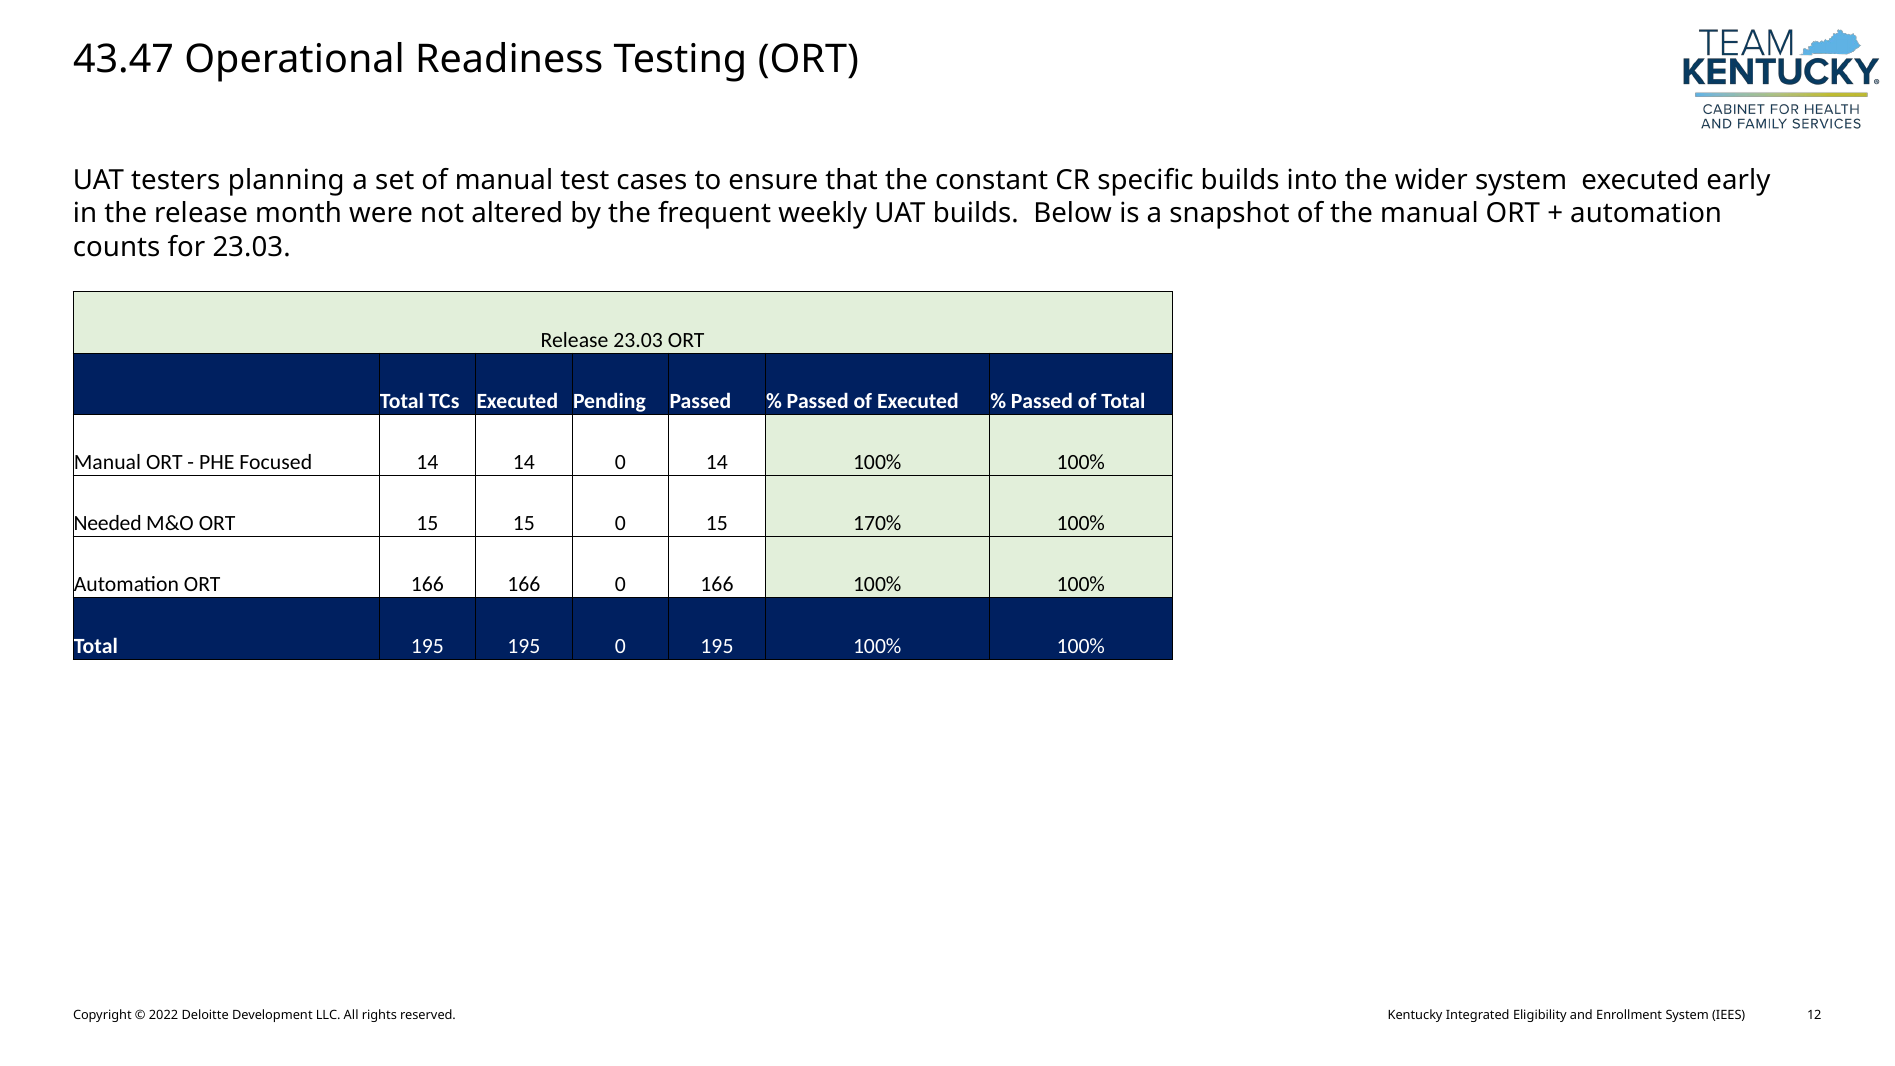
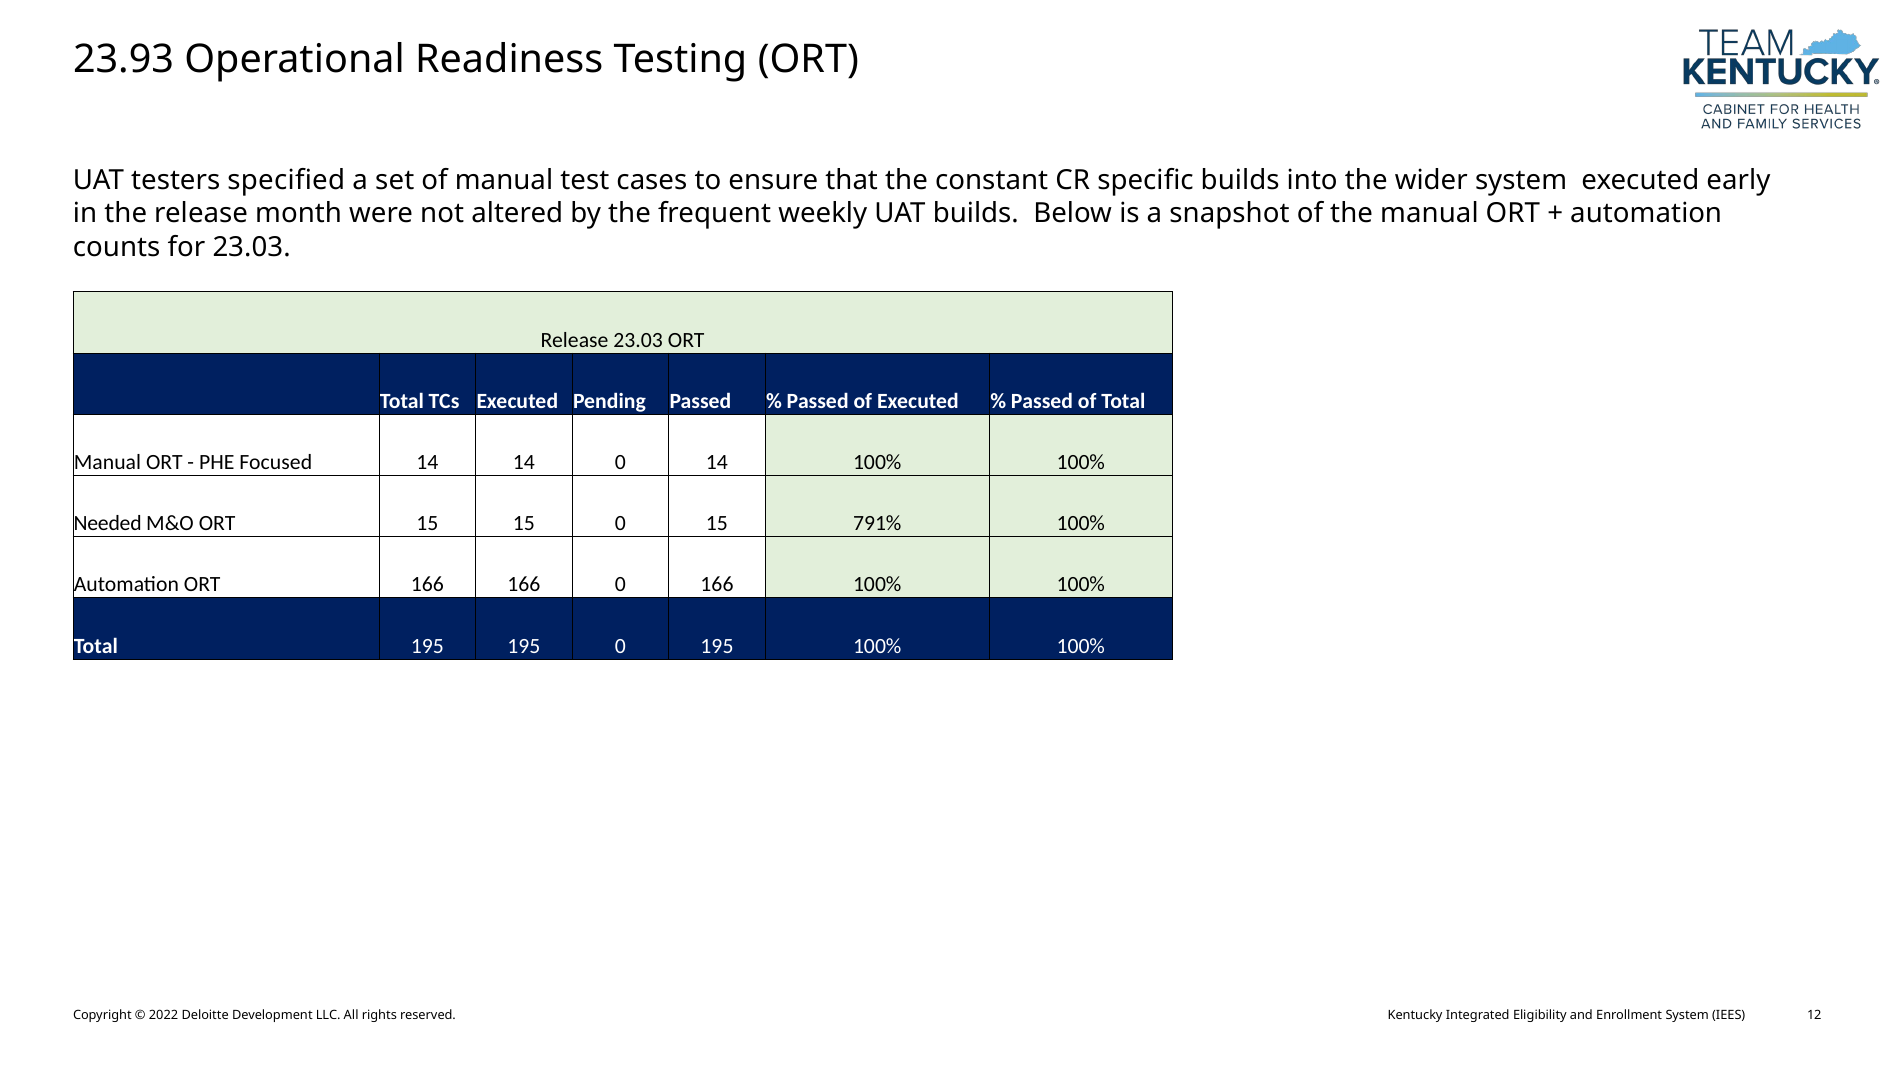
43.47: 43.47 -> 23.93 (124, 60)
planning: planning -> specified (286, 181)
170%: 170% -> 791% (877, 524)
